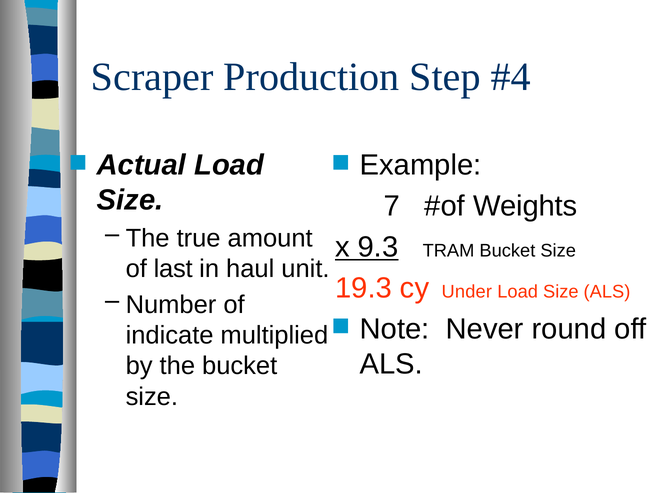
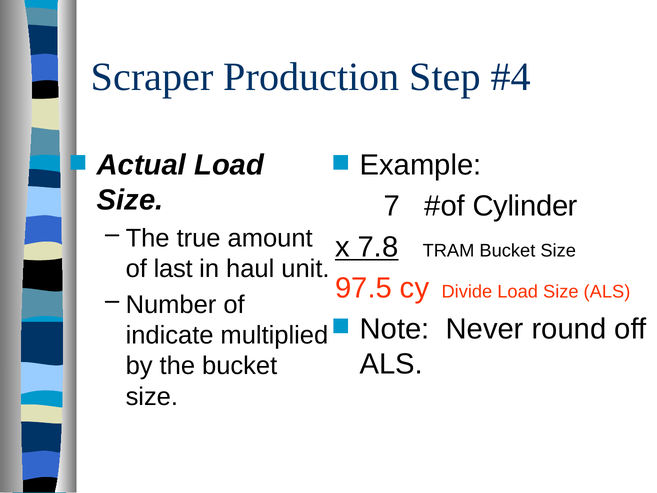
Weights: Weights -> Cylinder (525, 206)
9.3: 9.3 -> 7.8 (378, 247)
19.3: 19.3 -> 97.5 (363, 288)
Under: Under -> Divide (467, 291)
